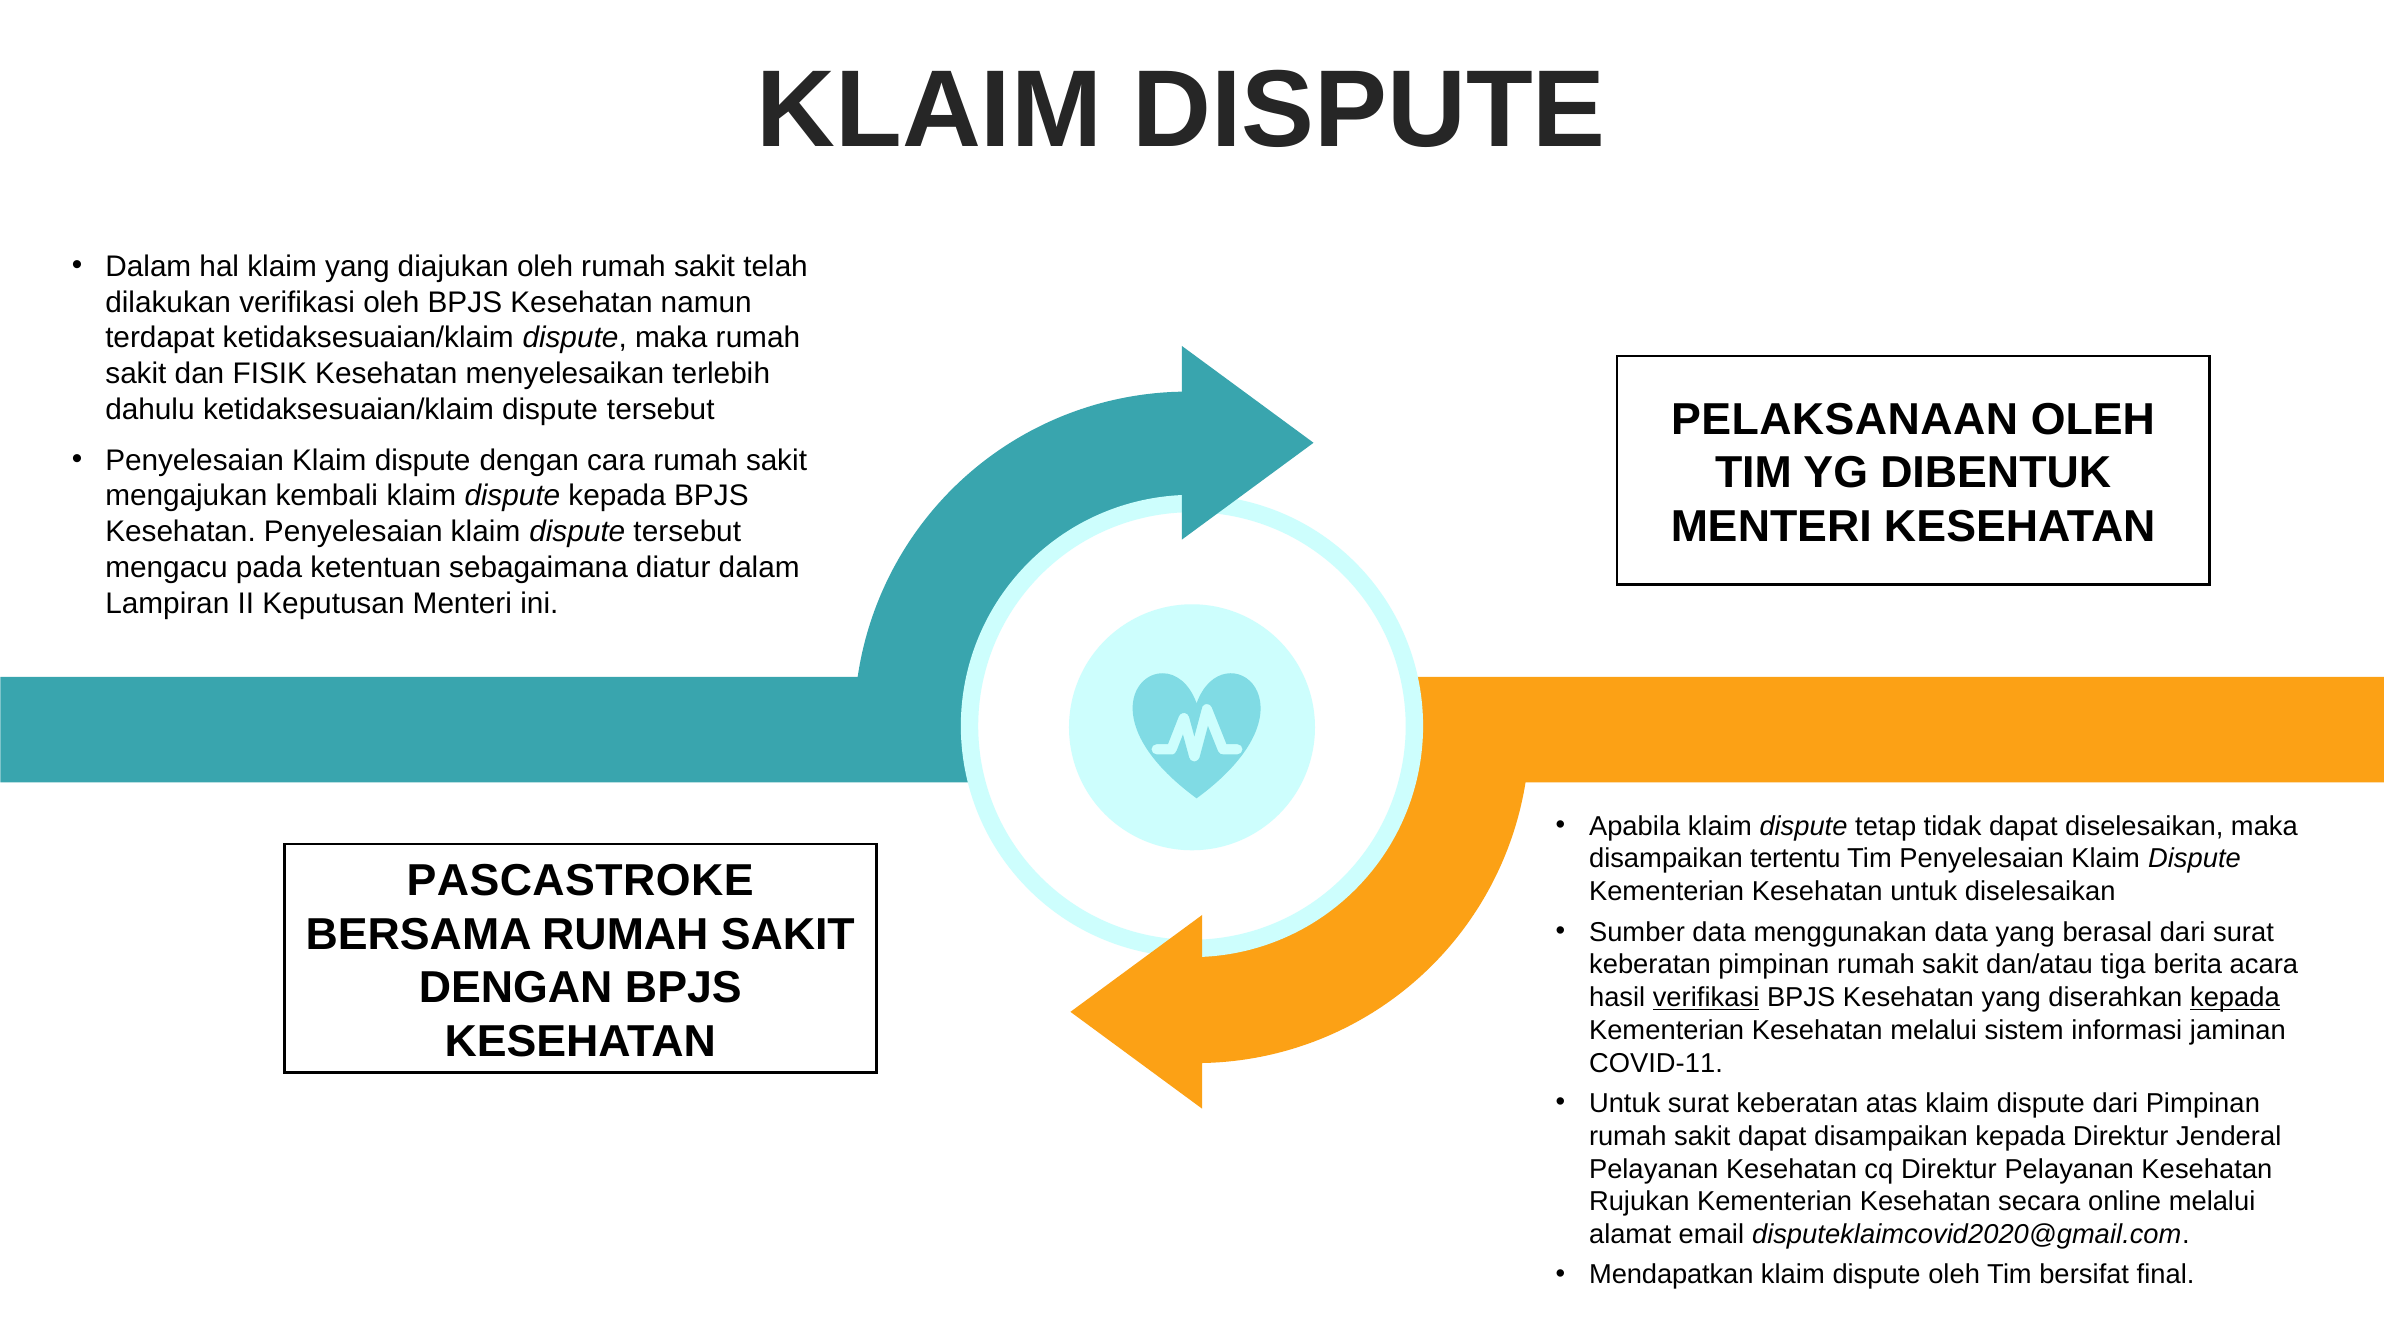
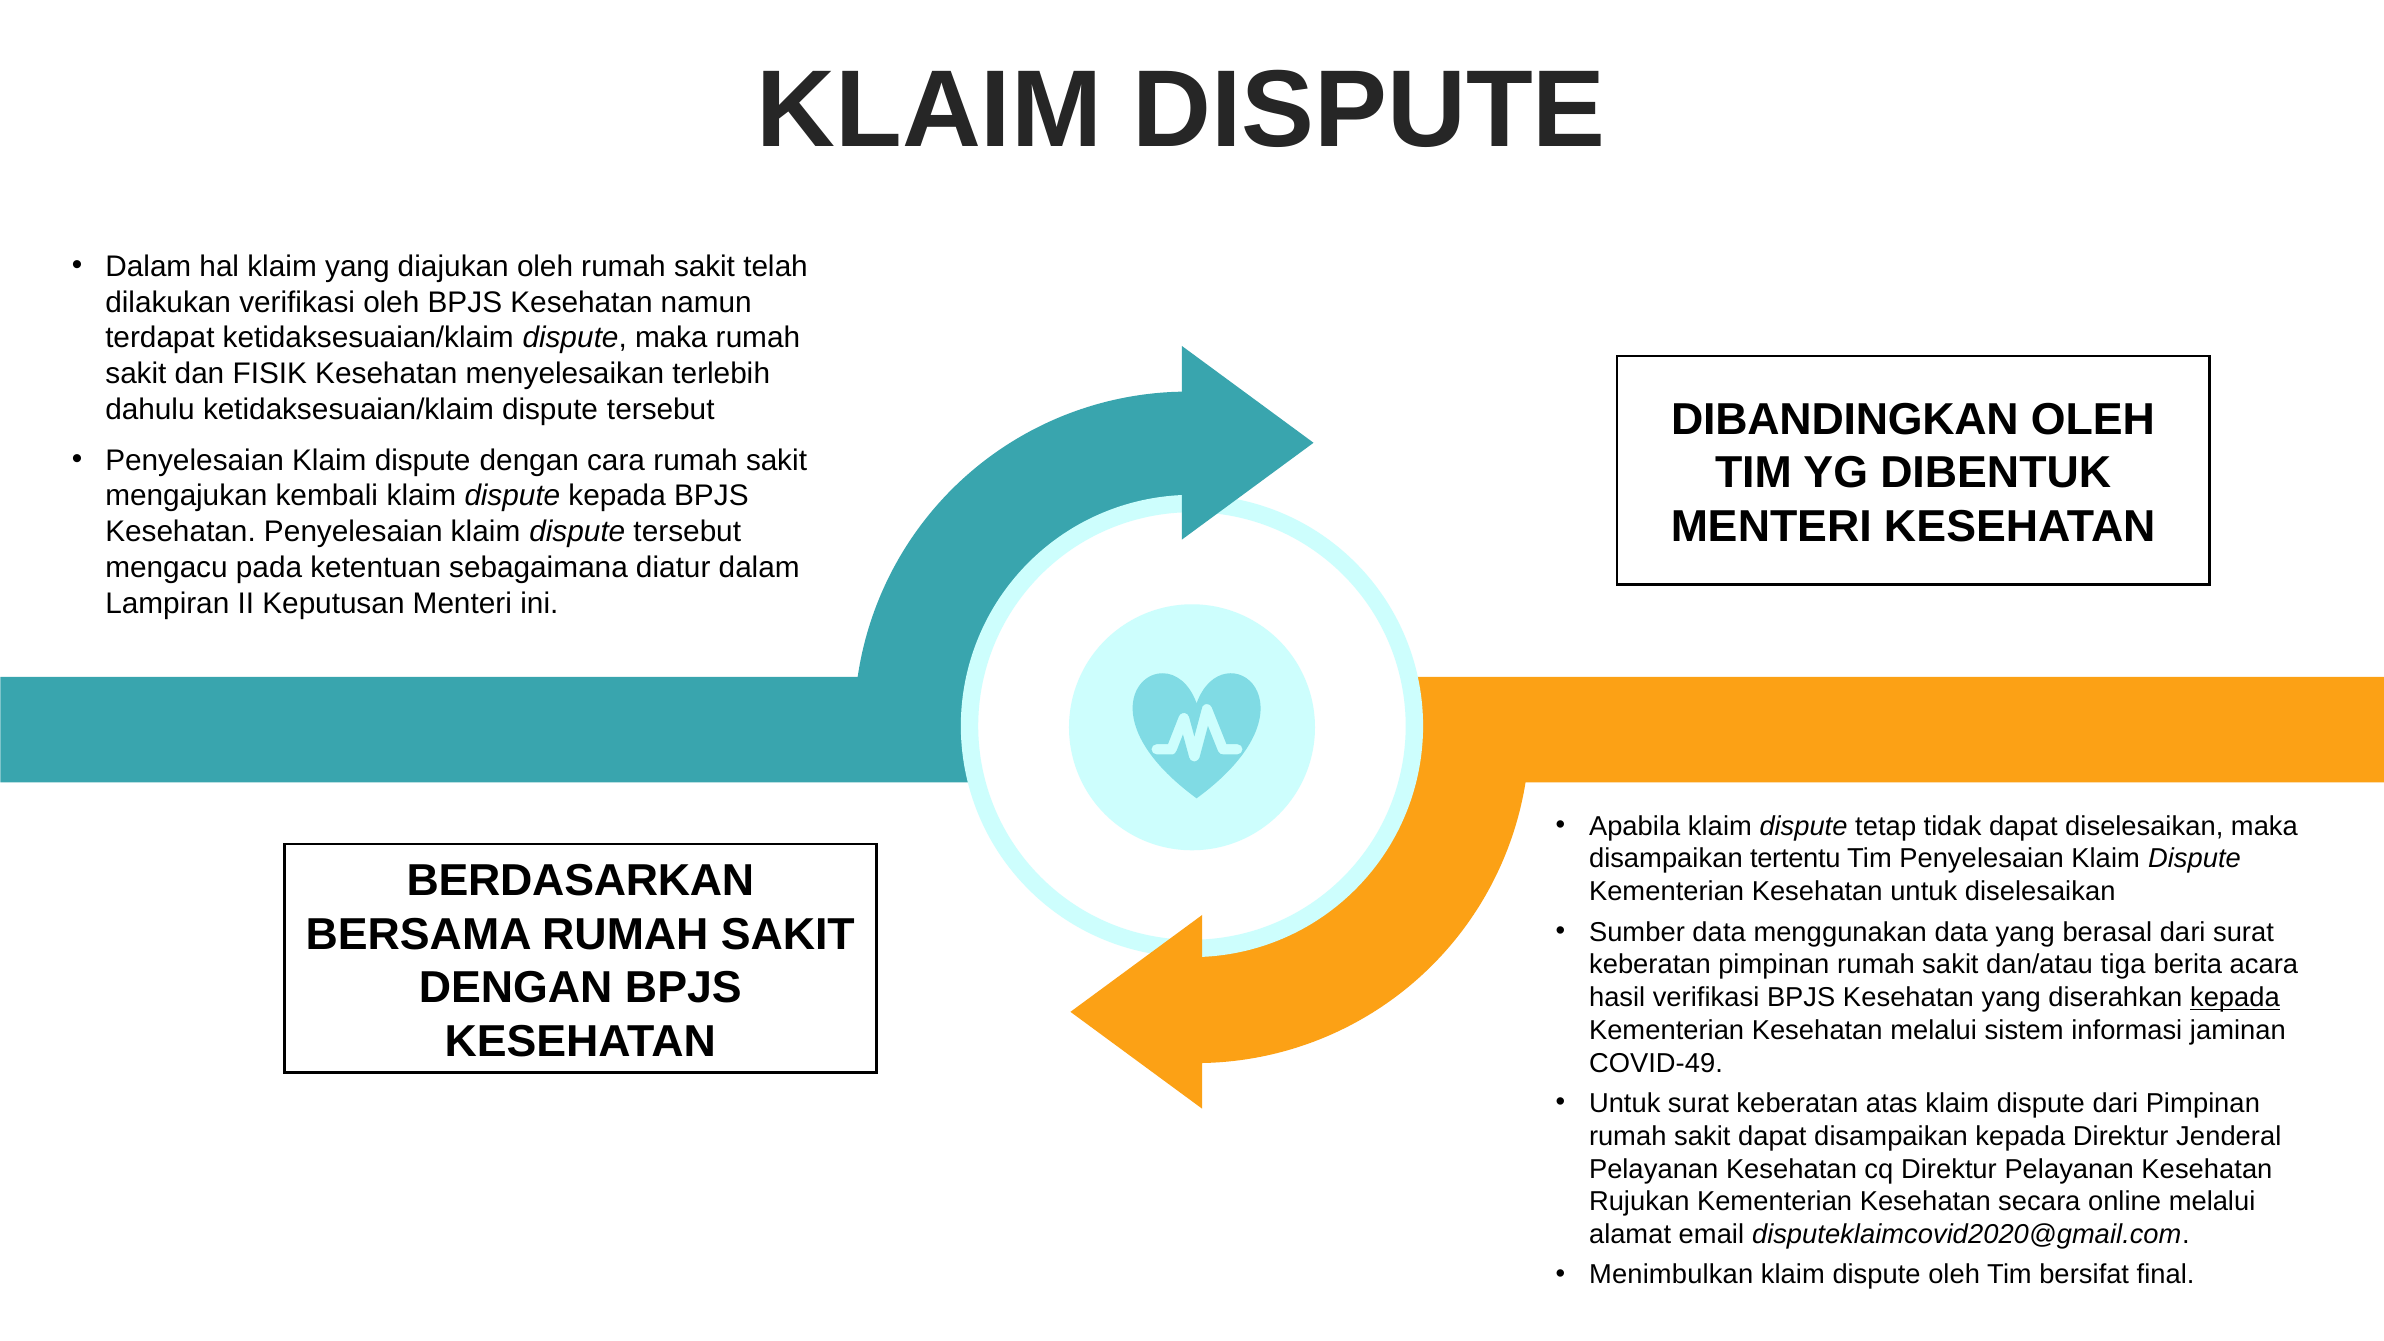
PELAKSANAAN: PELAKSANAAN -> DIBANDINGKAN (1845, 420)
PASCASTROKE: PASCASTROKE -> BERDASARKAN (580, 881)
verifikasi underline: present -> none (1706, 998)
COVID-11: COVID-11 -> COVID-49 (1656, 1063)
Mendapatkan: Mendapatkan -> Menimbulkan (1671, 1275)
